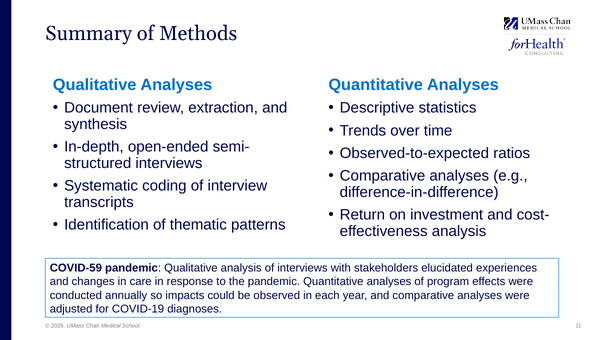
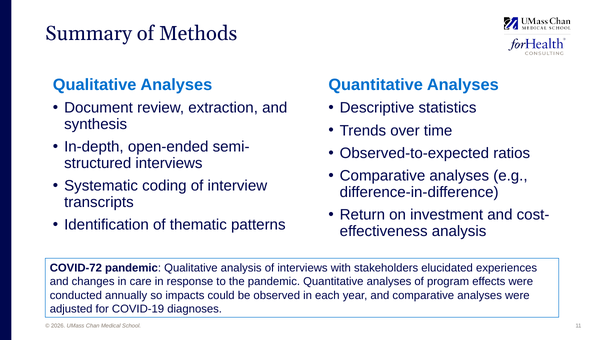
COVID-59: COVID-59 -> COVID-72 (76, 268)
